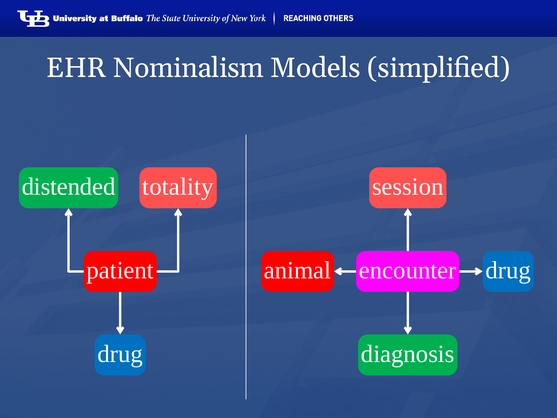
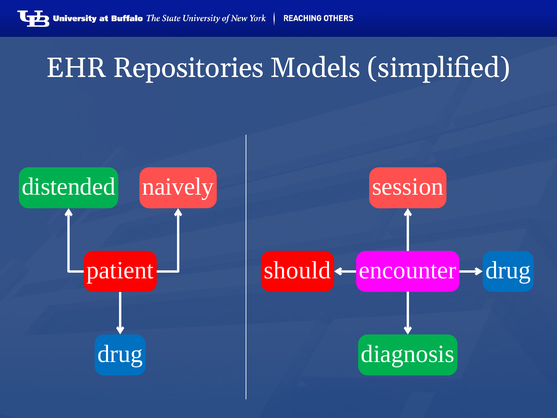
Nominalism: Nominalism -> Repositories (189, 68)
totality: totality -> naively (178, 187)
animal: animal -> should (297, 270)
